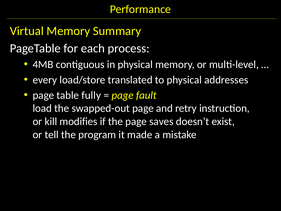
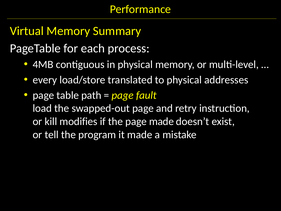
fully: fully -> path (91, 95)
page saves: saves -> made (161, 121)
